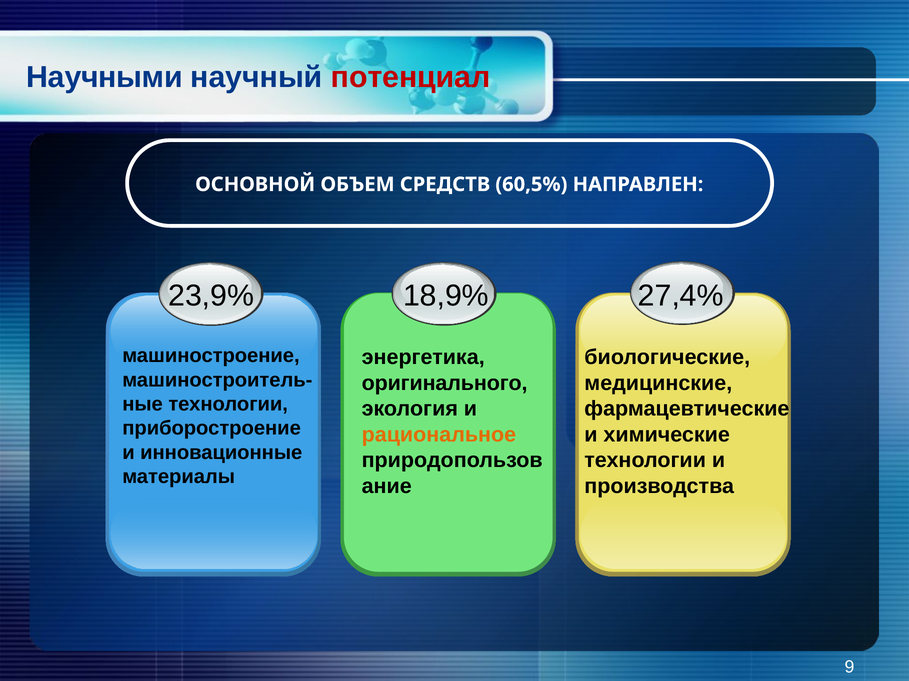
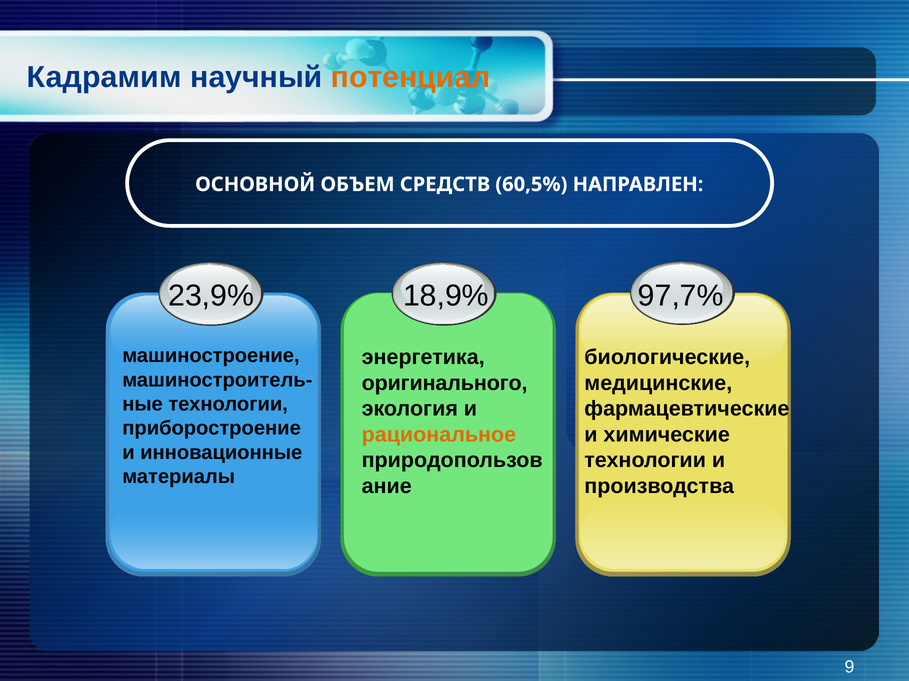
Научными: Научными -> Кадрамим (104, 77)
потенциал colour: red -> orange (411, 77)
27,4%: 27,4% -> 97,7% (681, 296)
